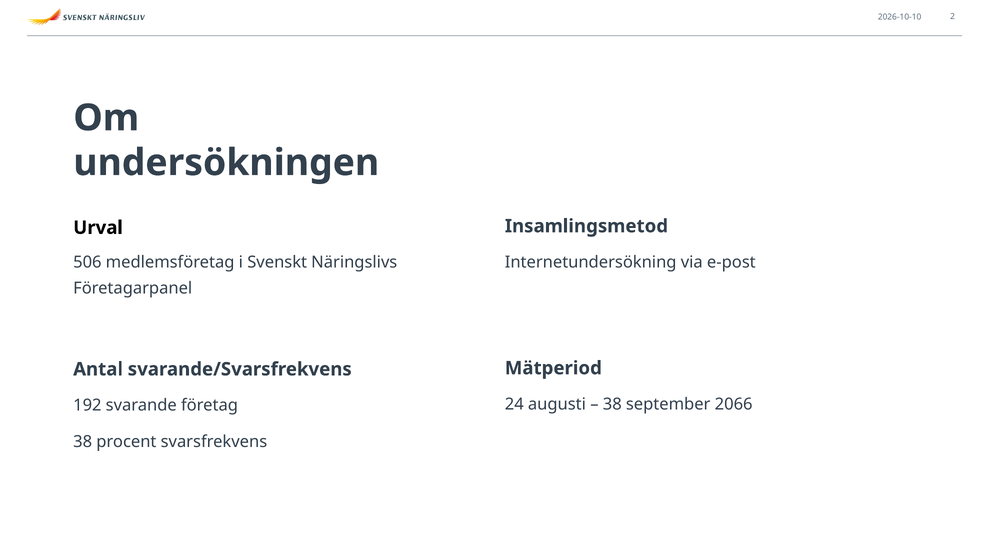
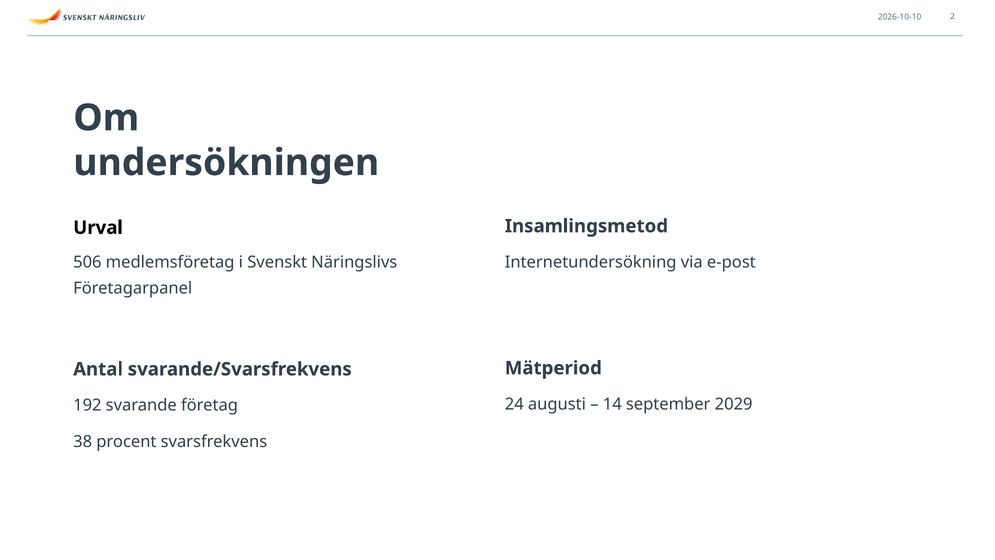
38: 38 -> 14 (612, 404)
2066: 2066 -> 2029 (734, 404)
